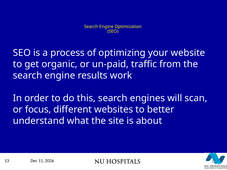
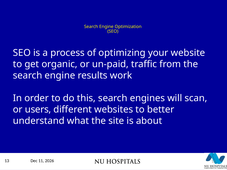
focus: focus -> users (38, 110)
